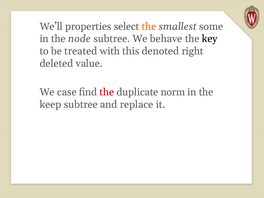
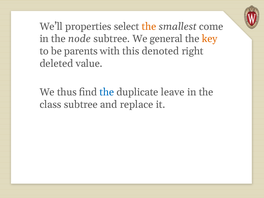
some: some -> come (211, 26)
behave: behave -> general (166, 39)
key colour: black -> orange (210, 39)
treated: treated -> parents (81, 51)
case: case -> thus (67, 92)
the colour: red -> blue (107, 92)
norm: norm -> leave (173, 92)
keep: keep -> class (51, 105)
